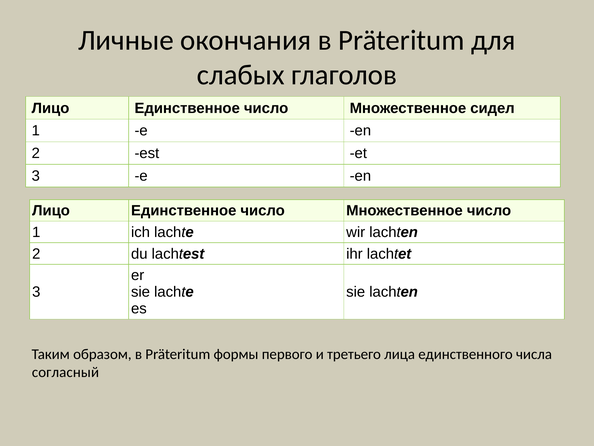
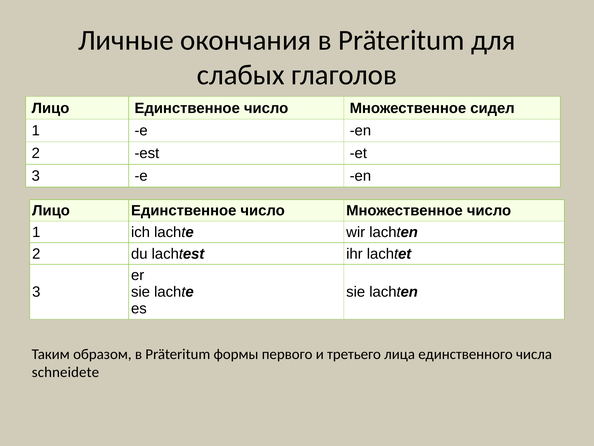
согласный: согласный -> schneidete (65, 372)
